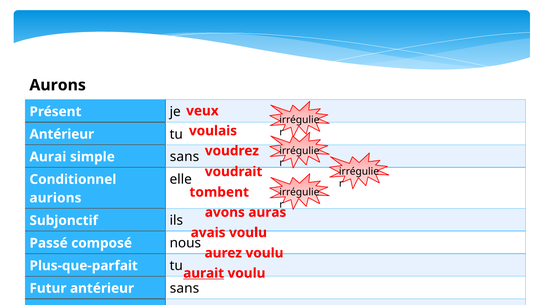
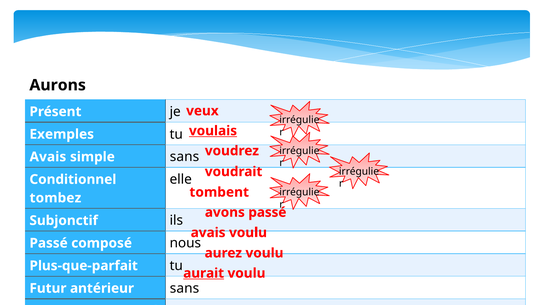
voulais underline: none -> present (213, 131)
Antérieur: Antérieur -> Exemples (62, 134)
Aurai: Aurai -> Avais (48, 157)
aurions: aurions -> tombez (55, 198)
avons auras: auras -> passé (267, 213)
